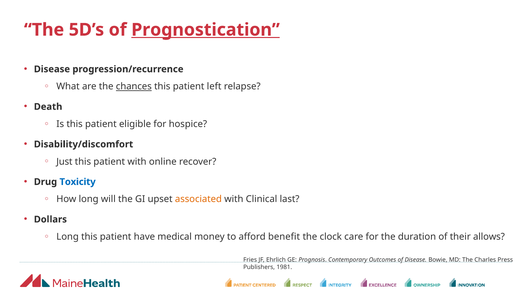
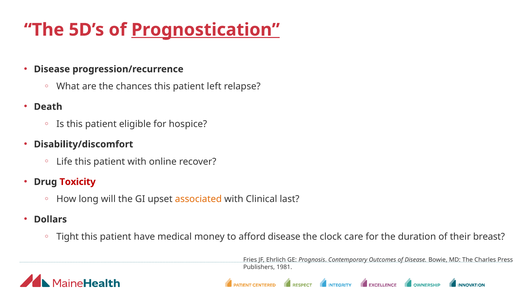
chances underline: present -> none (134, 87)
Just: Just -> Life (64, 162)
Toxicity colour: blue -> red (78, 182)
Long: Long -> Tight (68, 237)
afford benefit: benefit -> disease (284, 237)
allows: allows -> breast (489, 237)
